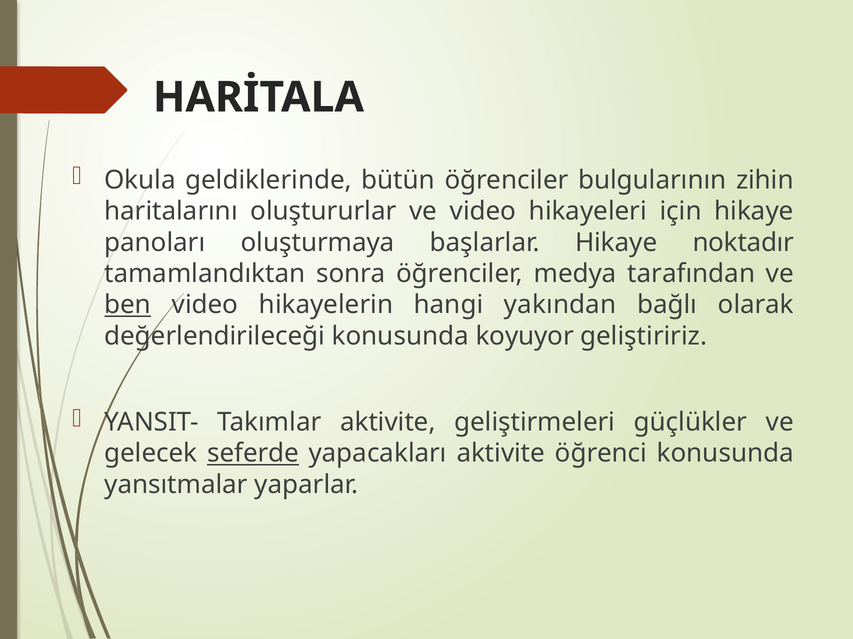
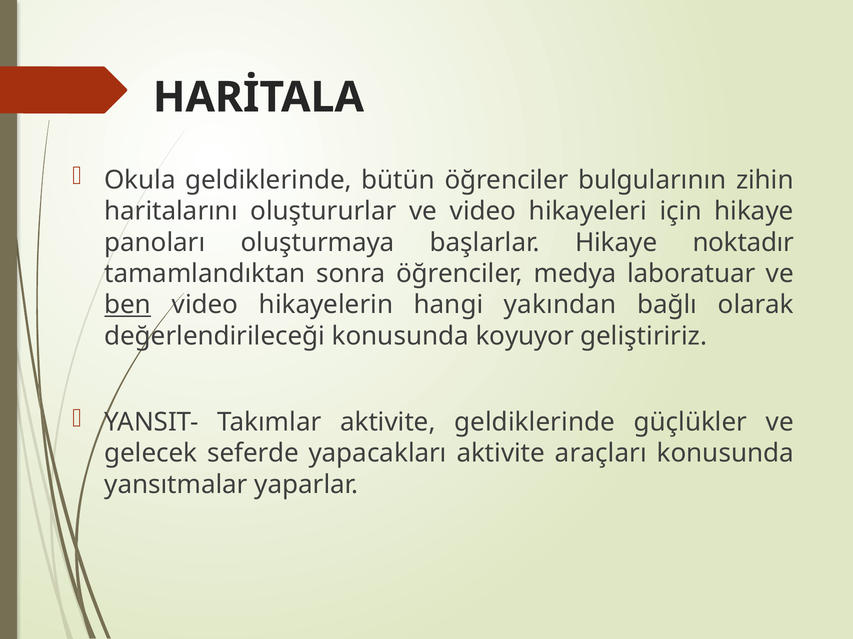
tarafından: tarafından -> laboratuar (691, 274)
aktivite geliştirmeleri: geliştirmeleri -> geldiklerinde (535, 423)
seferde underline: present -> none (253, 454)
öğrenci: öğrenci -> araçları (601, 454)
